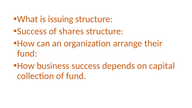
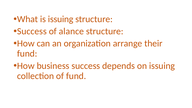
shares: shares -> alance (71, 31)
on capital: capital -> issuing (162, 66)
